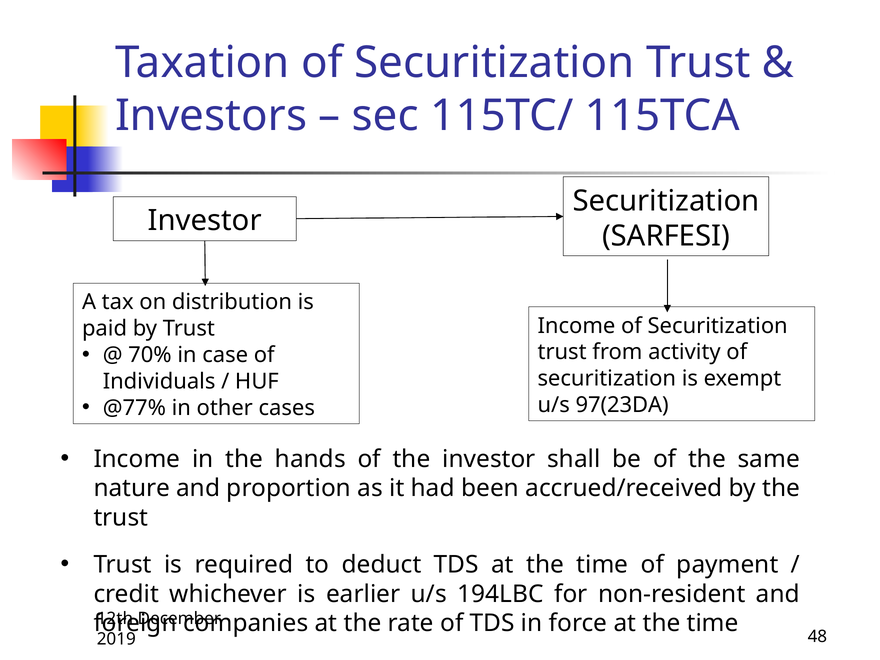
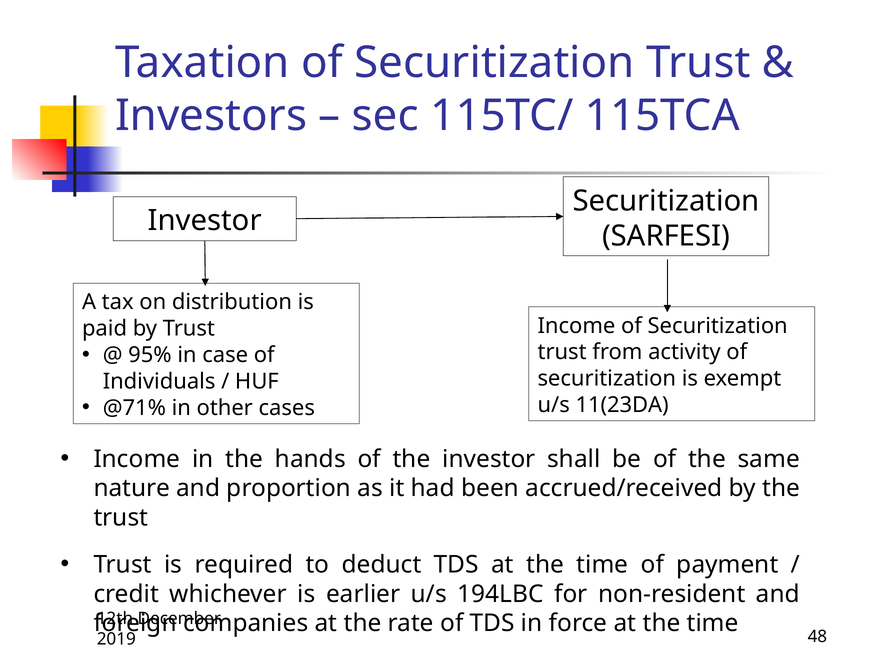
70%: 70% -> 95% (150, 355)
@77%: @77% -> @71% (134, 408)
97(23DA: 97(23DA -> 11(23DA (622, 405)
